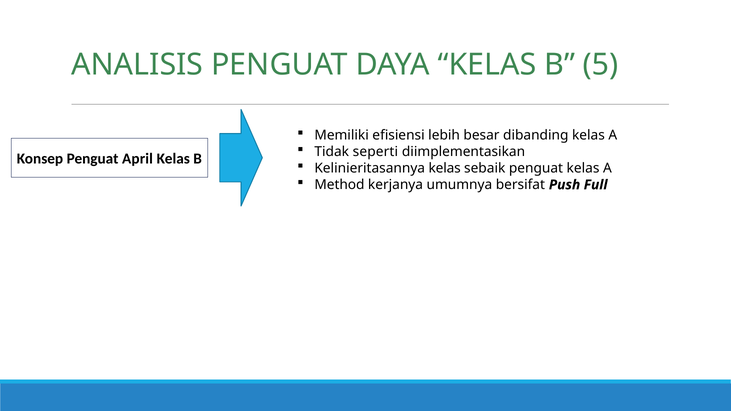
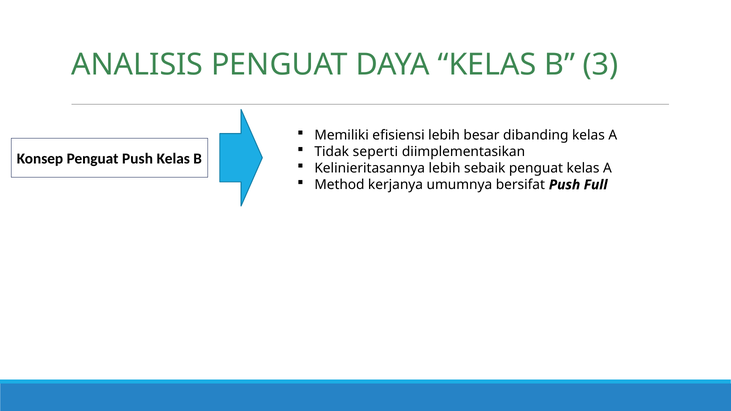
5: 5 -> 3 (601, 65)
Penguat April: April -> Push (138, 159)
Kelinieritasannya kelas: kelas -> lebih (445, 168)
